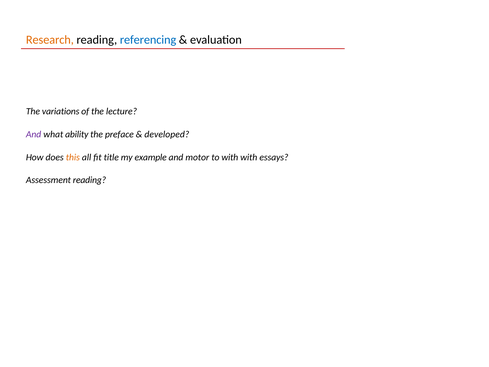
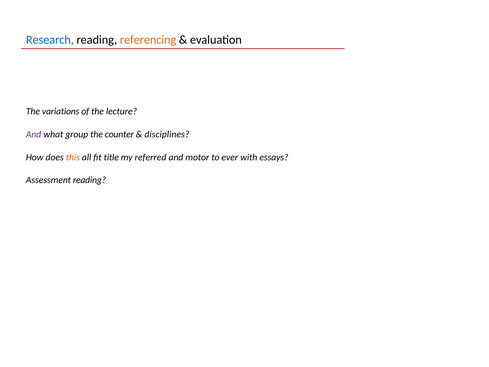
Research colour: orange -> blue (50, 40)
referencing colour: blue -> orange (148, 40)
ability: ability -> group (77, 134)
preface: preface -> counter (119, 134)
developed: developed -> disciplines (167, 134)
example: example -> referred (151, 157)
to with: with -> ever (230, 157)
